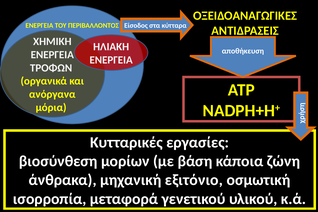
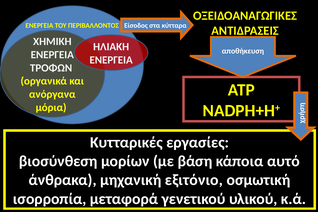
ζώνη: ζώνη -> αυτό (283, 161)
